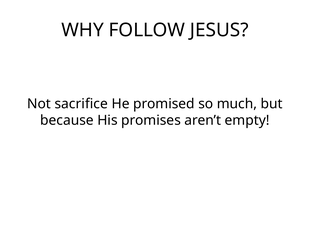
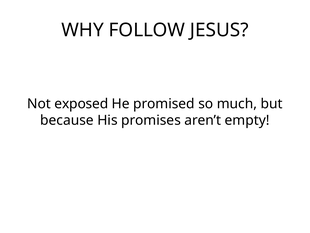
sacrifice: sacrifice -> exposed (81, 104)
